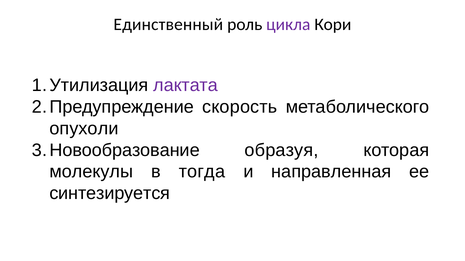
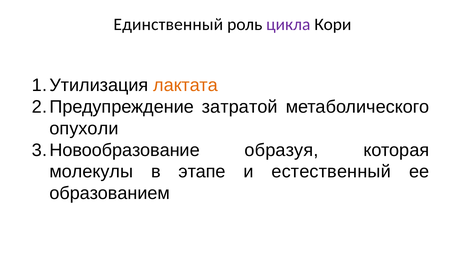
лактата colour: purple -> orange (186, 85)
скорость: скорость -> затратой (240, 107)
тогда: тогда -> этапе (202, 172)
направленная: направленная -> естественный (331, 172)
синтезируется: синтезируется -> образованием (110, 194)
